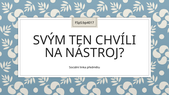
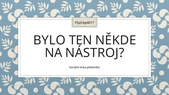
SVÝM: SVÝM -> BYLO (49, 40)
CHVÍLI: CHVÍLI -> NĚKDE (116, 40)
